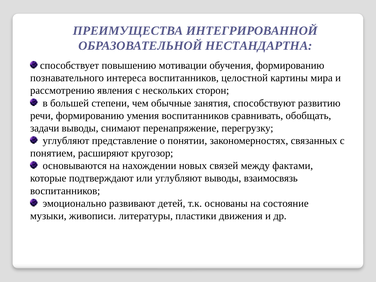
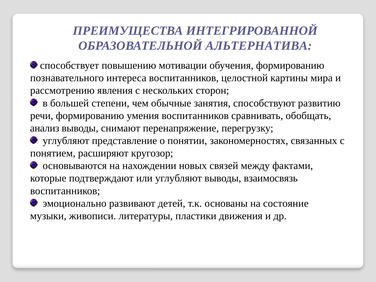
НЕСТАНДАРТНА: НЕСТАНДАРТНА -> АЛЬТЕРНАТИВА (259, 46)
задачи: задачи -> анализ (45, 128)
